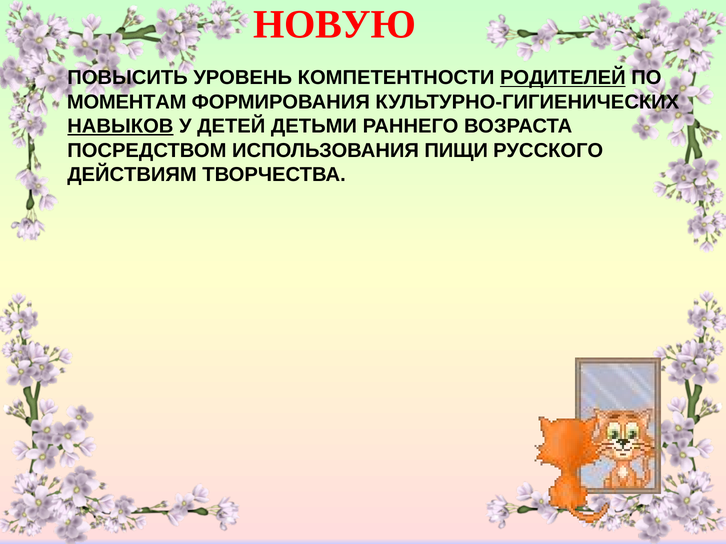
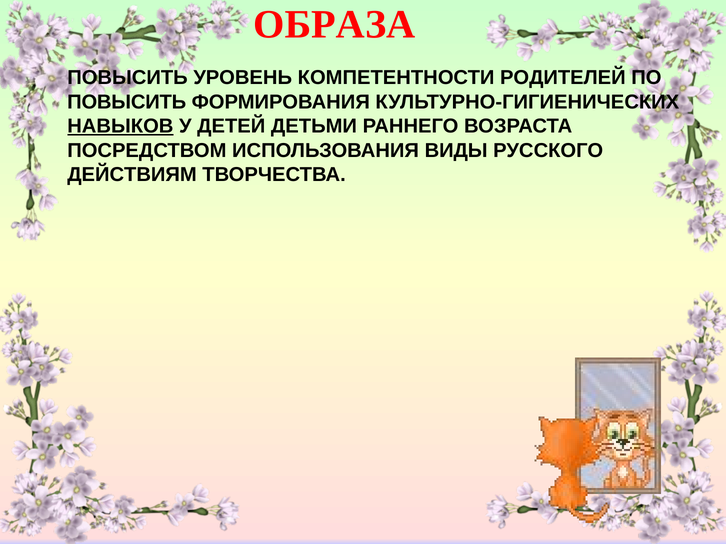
НОВУЮ: НОВУЮ -> ОБРАЗА (334, 24)
РОДИТЕЛЕЙ underline: present -> none (563, 78)
МОМЕНТАМ: МОМЕНТАМ -> ПОВЫСИТЬ (127, 102)
ПИЩИ: ПИЩИ -> ВИДЫ (456, 150)
